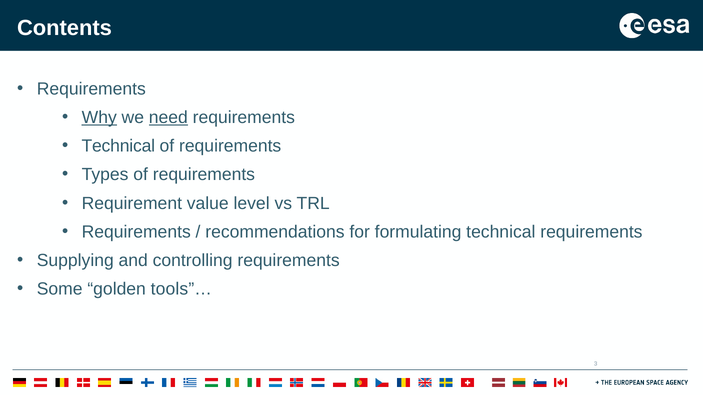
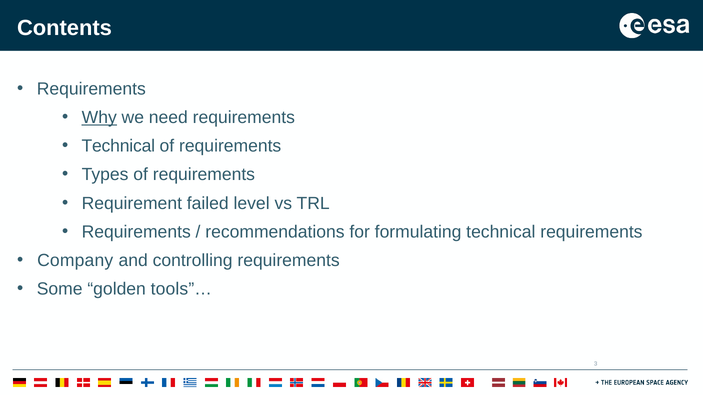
need underline: present -> none (168, 117)
value: value -> failed (208, 203)
Supplying: Supplying -> Company (75, 260)
